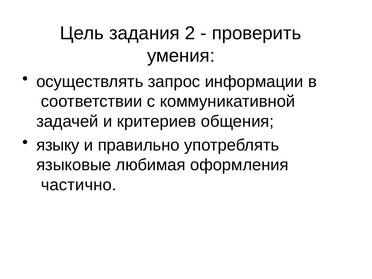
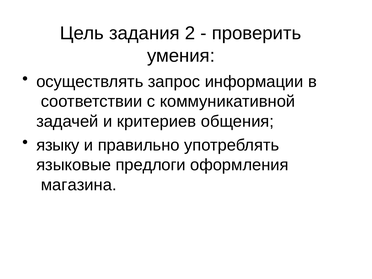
любимая: любимая -> предлоги (151, 165)
частично: частично -> магазина (79, 185)
